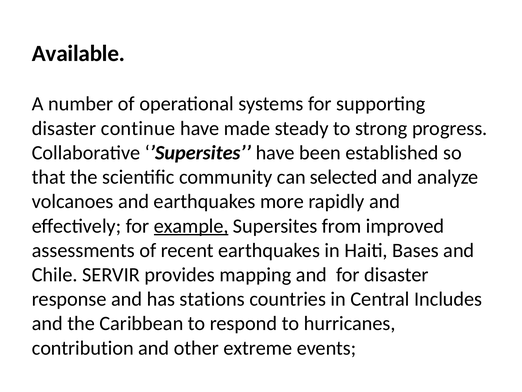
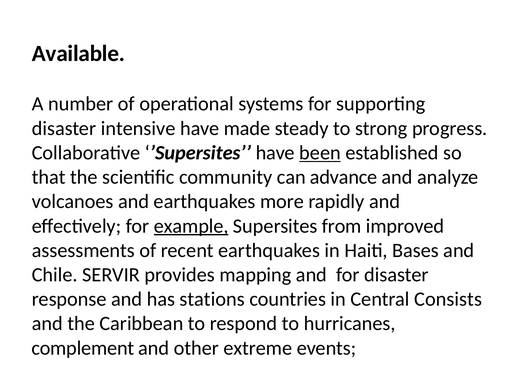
continue: continue -> intensive (138, 128)
been underline: none -> present (320, 153)
selected: selected -> advance (344, 177)
Includes: Includes -> Consists (448, 299)
contribution: contribution -> complement (83, 348)
